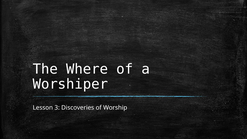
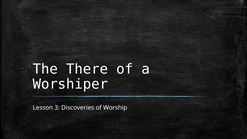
Where: Where -> There (87, 69)
